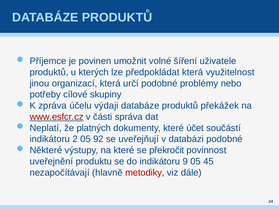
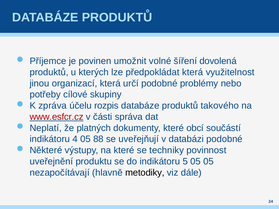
uživatele: uživatele -> dovolená (218, 61)
výdaji: výdaji -> rozpis (106, 106)
překážek: překážek -> takového (220, 106)
účet: účet -> obcí (195, 128)
2: 2 -> 4 (75, 139)
92: 92 -> 88 (98, 139)
překročit: překročit -> techniky (167, 150)
9: 9 -> 5 (185, 162)
05 45: 45 -> 05 (208, 162)
metodiky colour: red -> black (145, 173)
